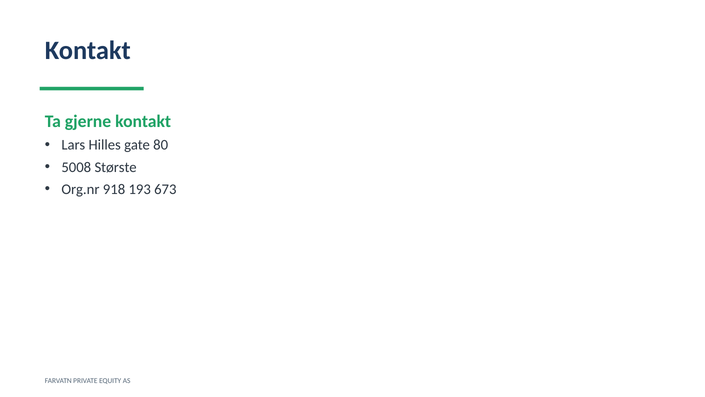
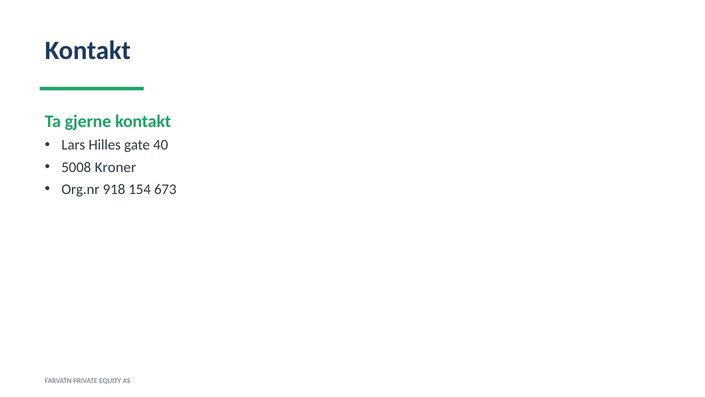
80: 80 -> 40 (161, 145)
Største: Største -> Kroner (115, 167)
193: 193 -> 154 (140, 189)
